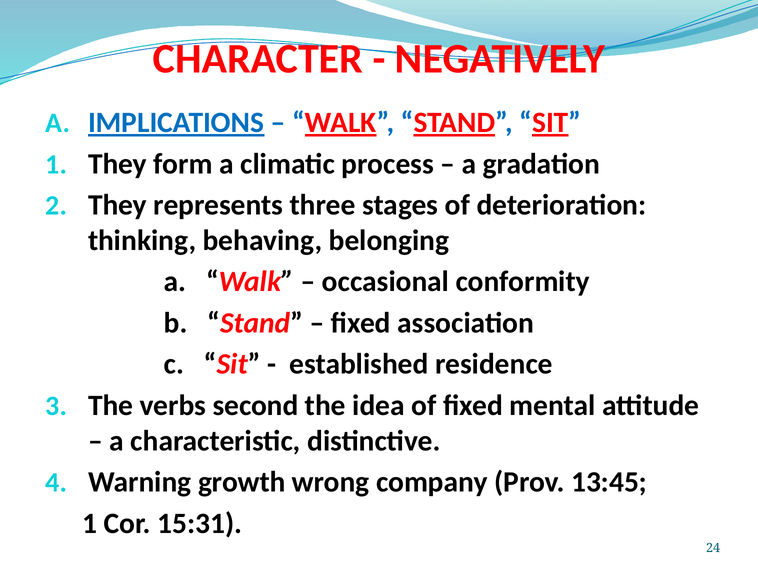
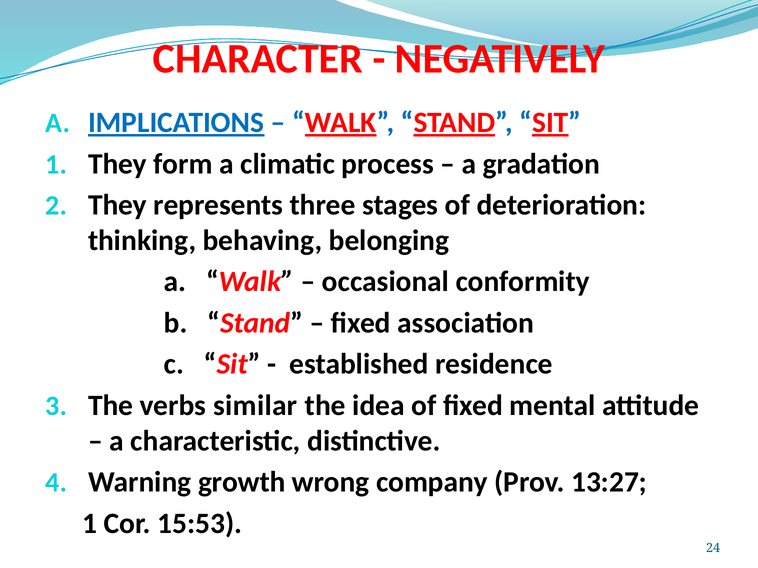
second: second -> similar (255, 406)
13:45: 13:45 -> 13:27 (609, 483)
15:31: 15:31 -> 15:53 (200, 524)
